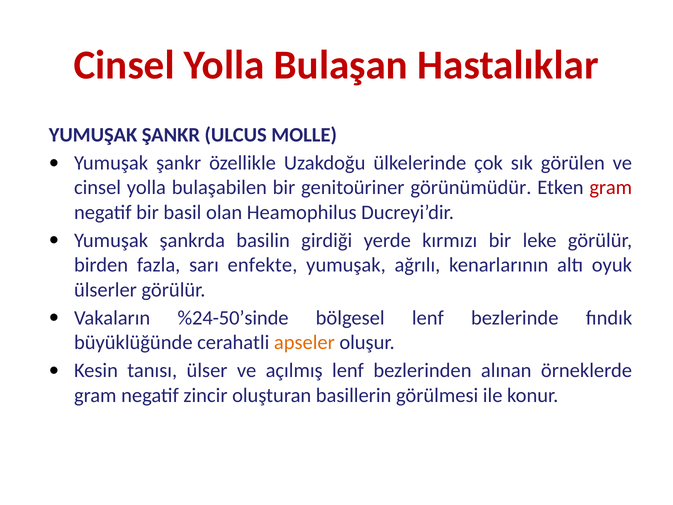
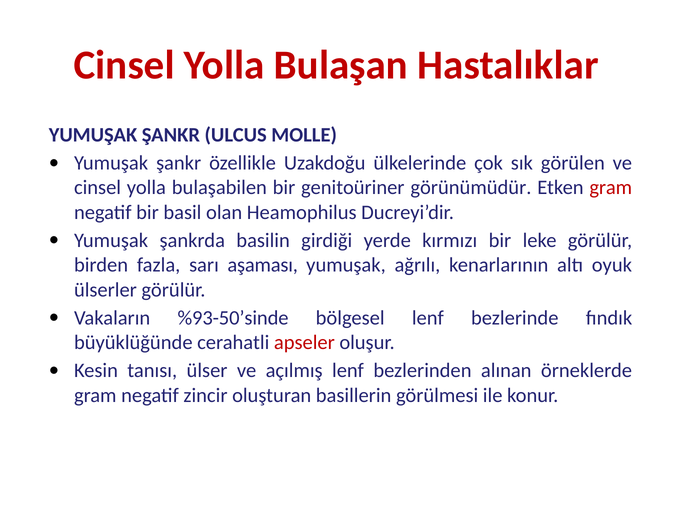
enfekte: enfekte -> aşaması (263, 265)
%24-50’sinde: %24-50’sinde -> %93-50’sinde (233, 318)
apseler colour: orange -> red (304, 342)
